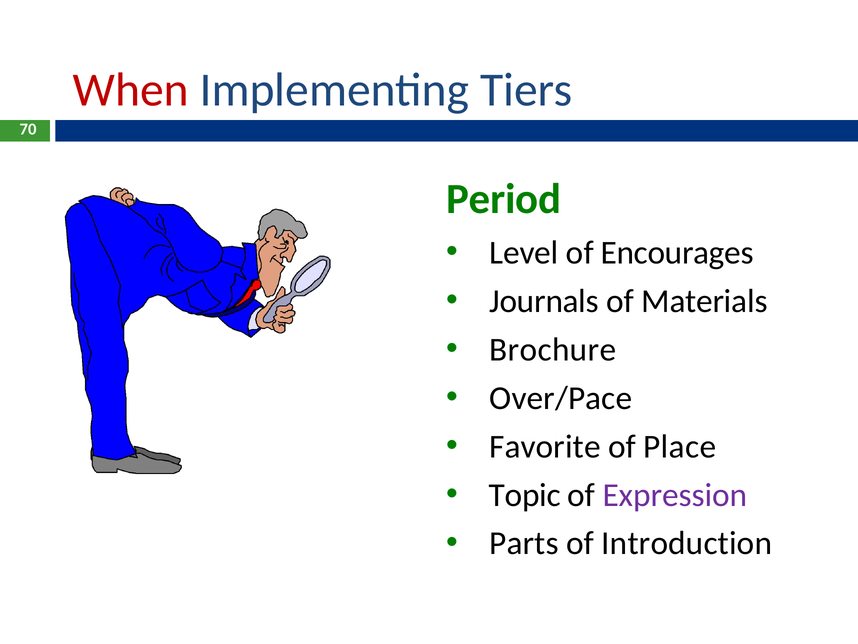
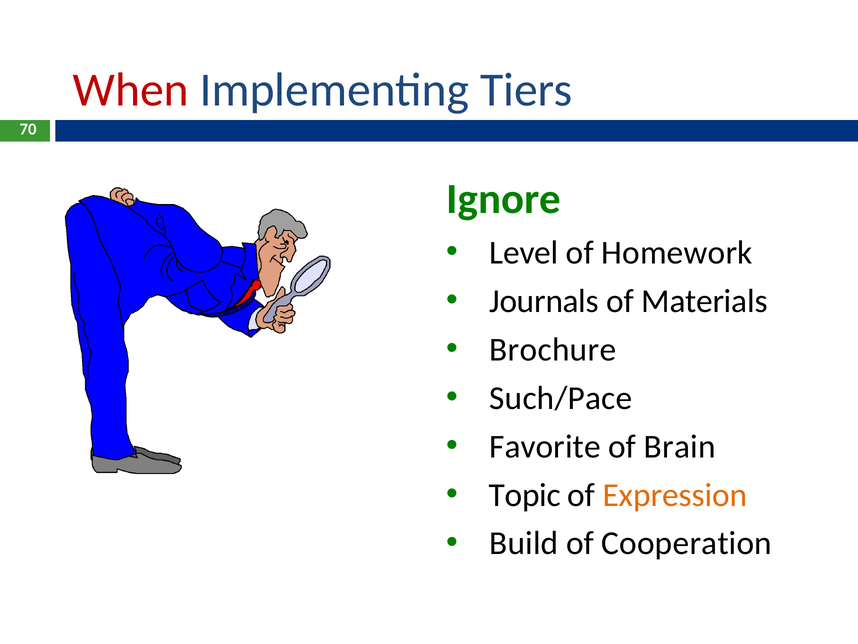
Period: Period -> Ignore (504, 199)
Encourages: Encourages -> Homework (677, 253)
Over/Pace: Over/Pace -> Such/Pace (561, 398)
Place: Place -> Brain (680, 446)
Expression colour: purple -> orange (675, 495)
Parts: Parts -> Build (524, 543)
Introduction: Introduction -> Cooperation (687, 543)
